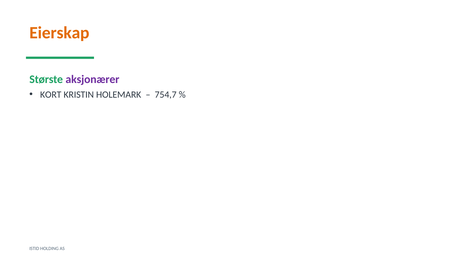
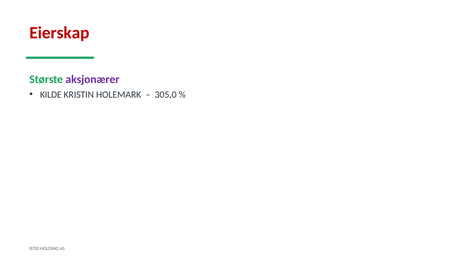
Eierskap colour: orange -> red (59, 33)
KORT: KORT -> KILDE (51, 95)
754,7: 754,7 -> 305,0 (166, 95)
